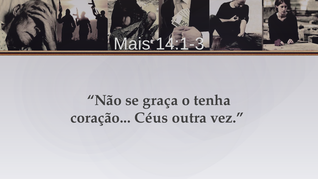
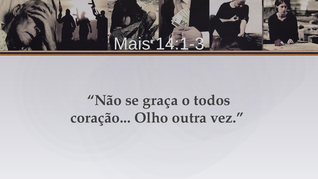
tenha: tenha -> todos (212, 100)
Céus: Céus -> Olho (151, 118)
